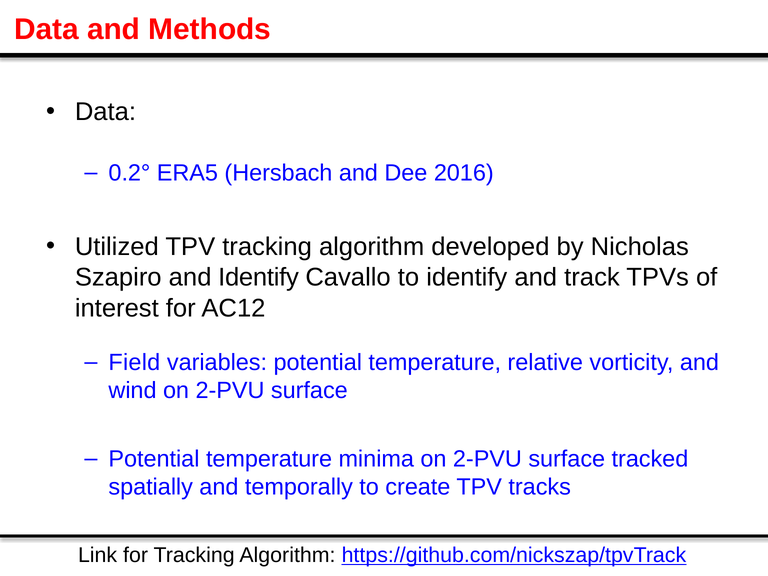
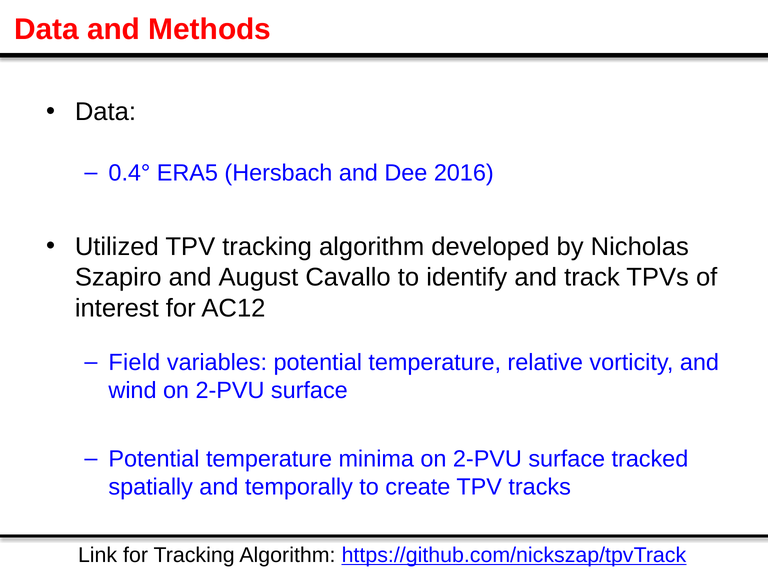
0.2°: 0.2° -> 0.4° (129, 173)
and Identify: Identify -> August (258, 277)
